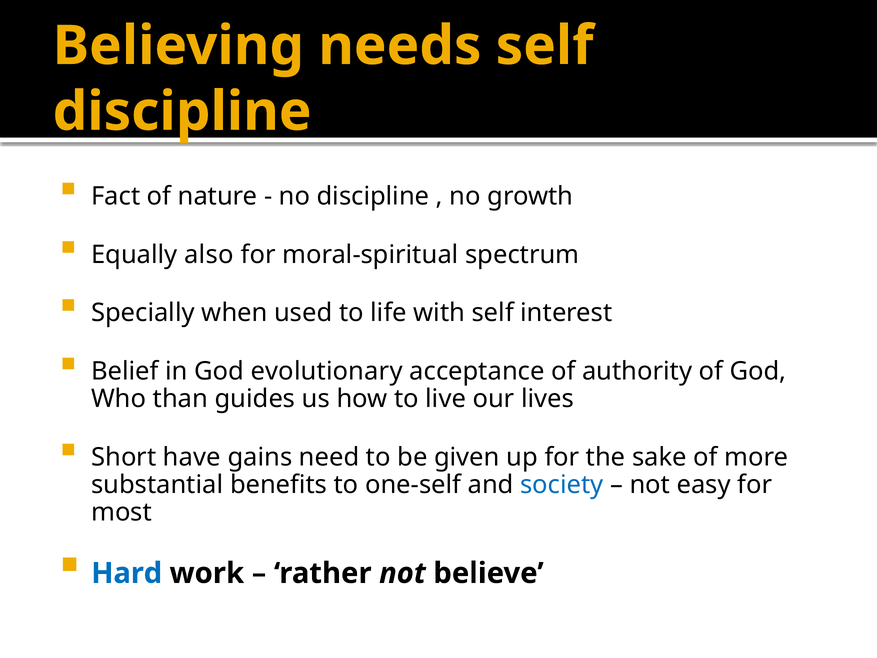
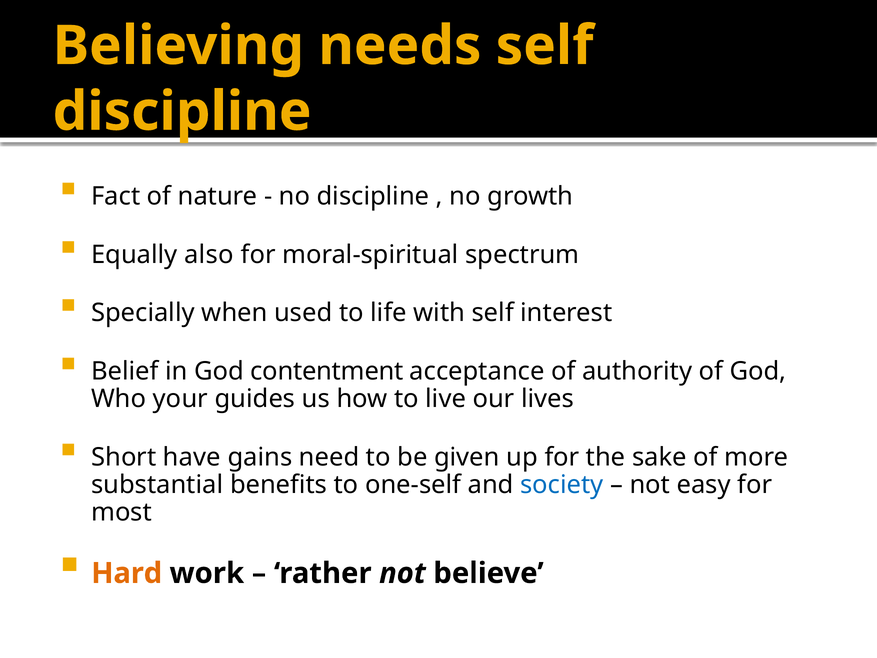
evolutionary: evolutionary -> contentment (327, 371)
than: than -> your (180, 399)
Hard colour: blue -> orange (127, 573)
